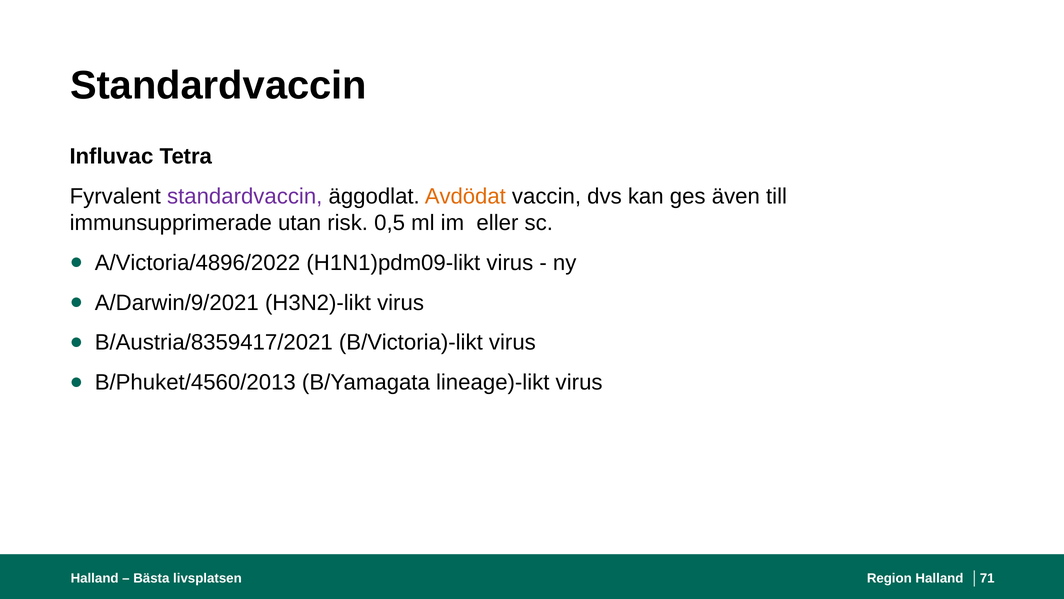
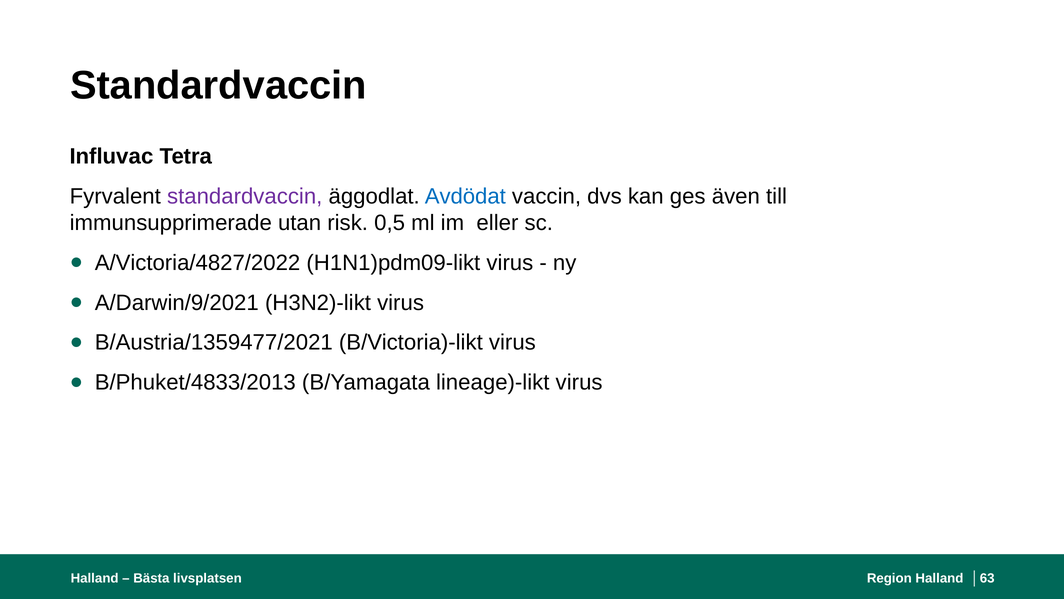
Avdödat colour: orange -> blue (465, 196)
A/Victoria/4896/2022: A/Victoria/4896/2022 -> A/Victoria/4827/2022 (198, 263)
B/Austria/8359417/2021: B/Austria/8359417/2021 -> B/Austria/1359477/2021 (214, 342)
B/Phuket/4560/2013: B/Phuket/4560/2013 -> B/Phuket/4833/2013 (195, 382)
71: 71 -> 63 (987, 578)
